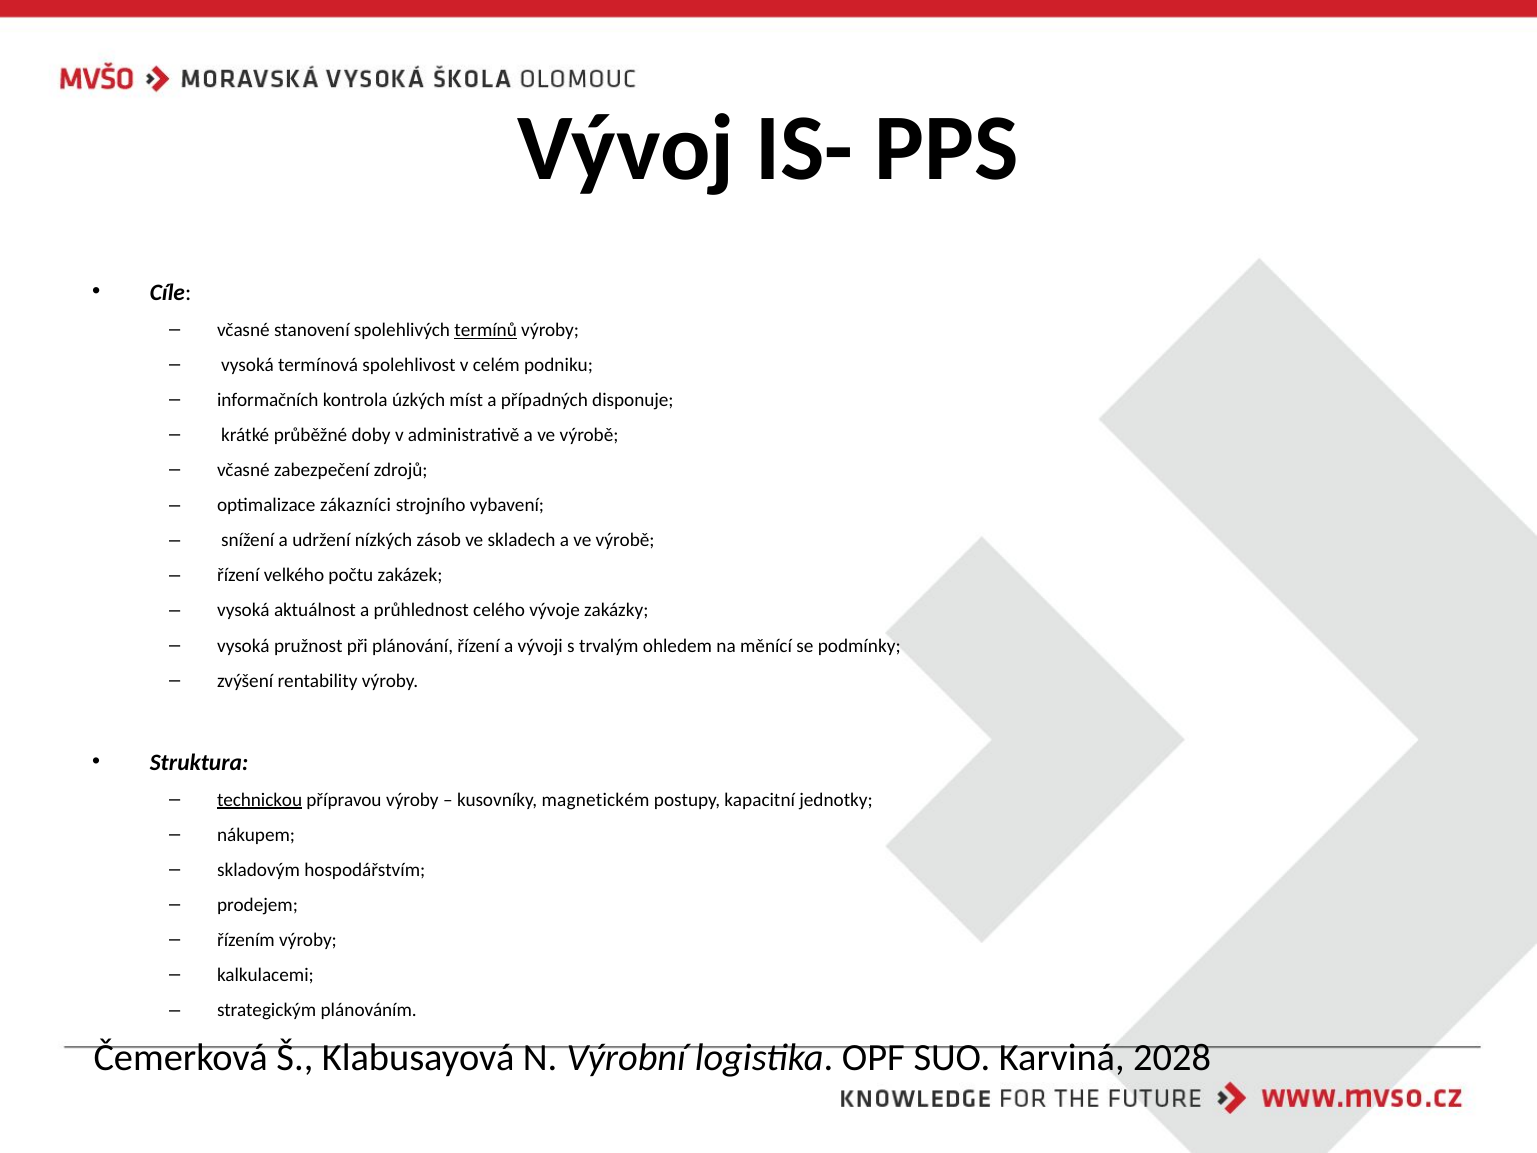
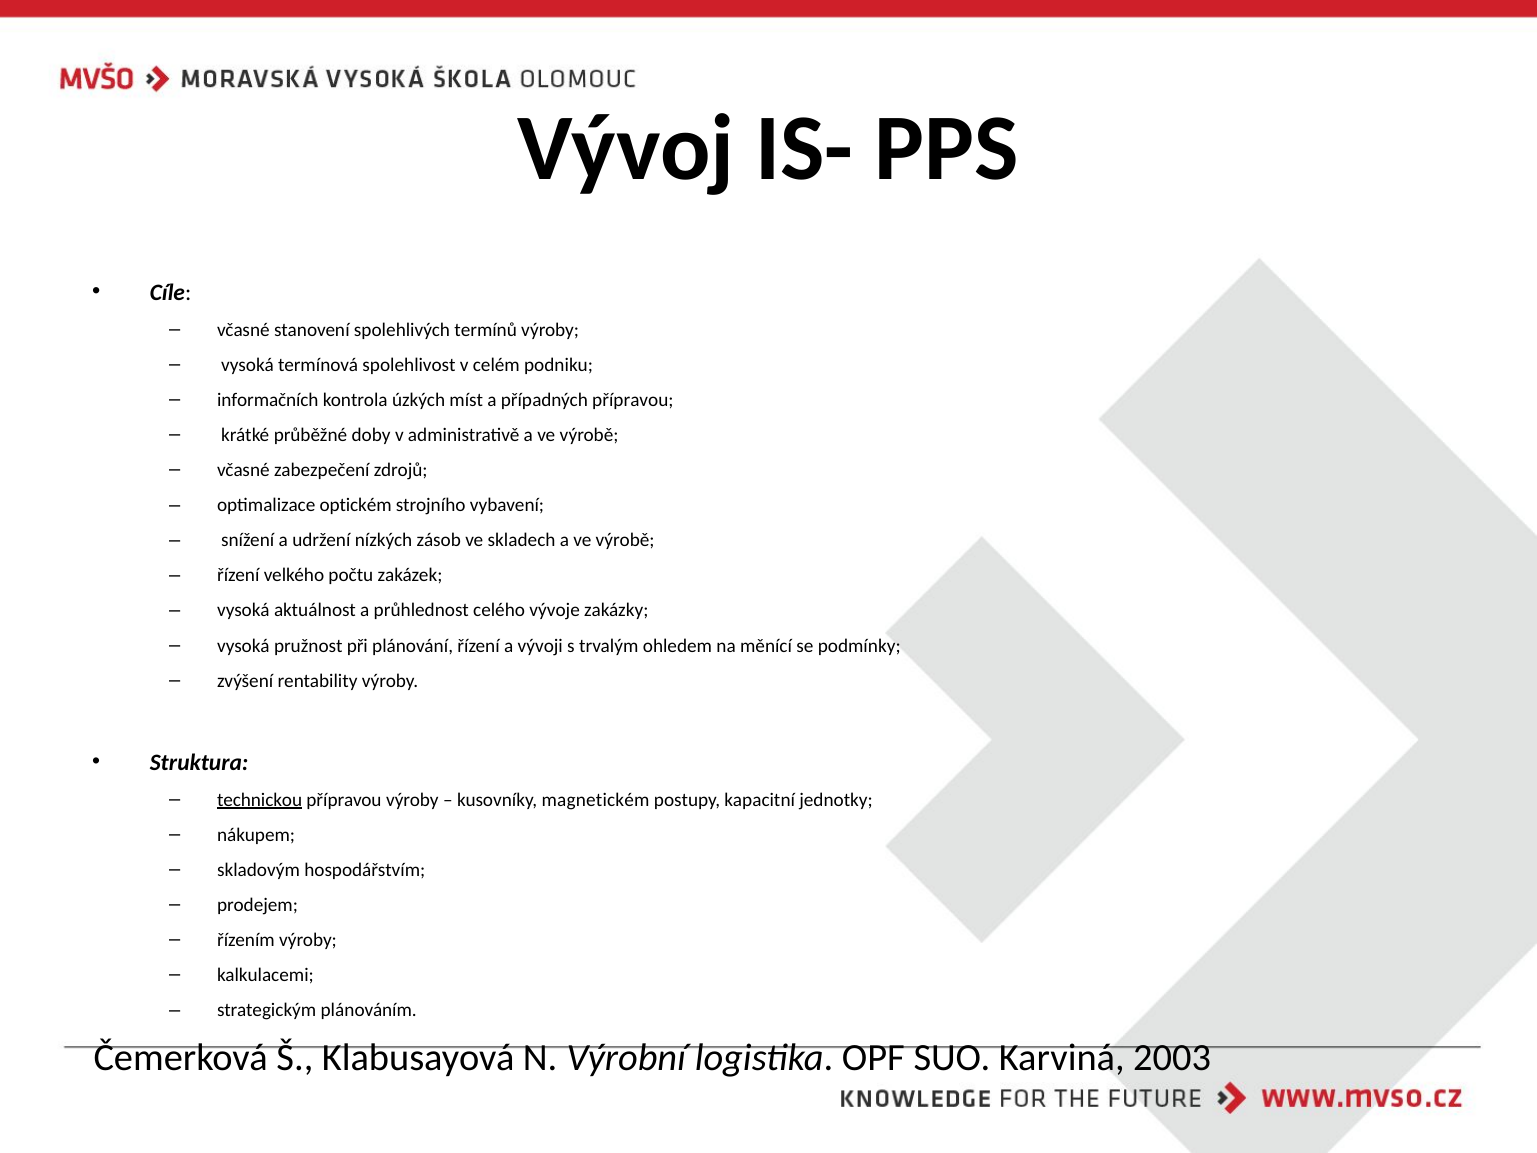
termínů underline: present -> none (486, 330)
případných disponuje: disponuje -> přípravou (633, 400)
zákazníci: zákazníci -> optickém (356, 505)
2028: 2028 -> 2003 (1172, 1057)
